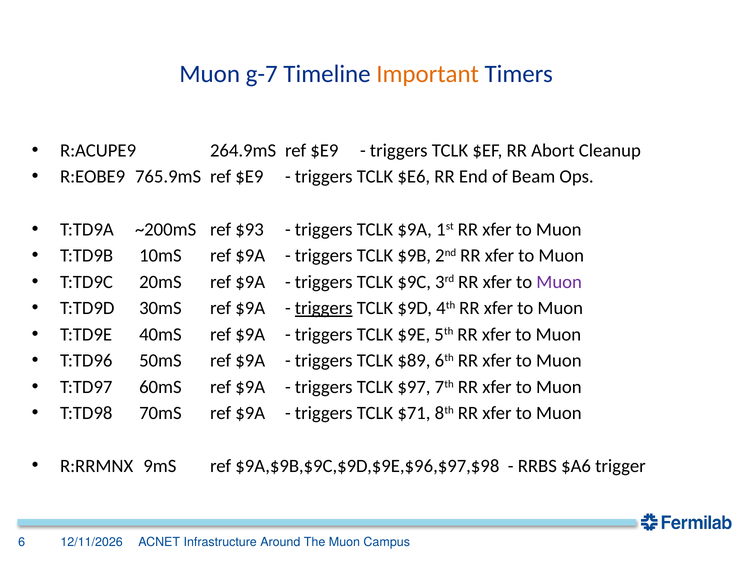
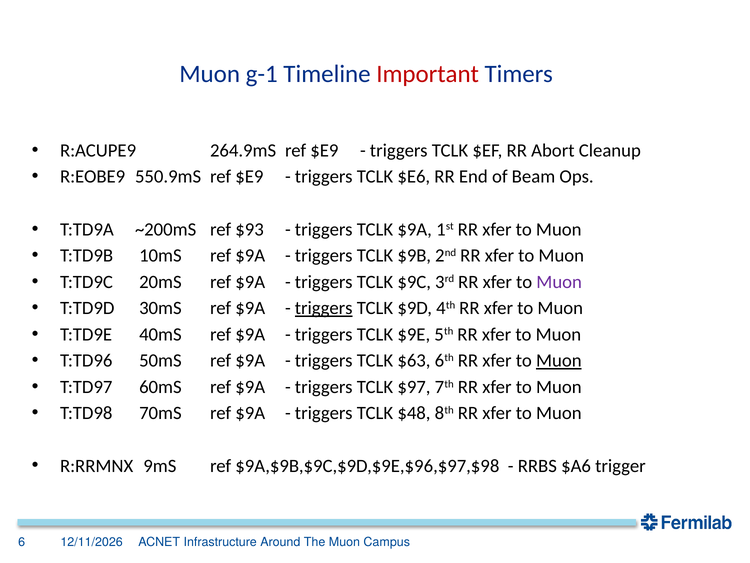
g-7: g-7 -> g-1 (262, 74)
Important colour: orange -> red (428, 74)
765.9mS: 765.9mS -> 550.9mS (168, 177)
$89: $89 -> $63 (414, 360)
Muon underline: none -> present (559, 360)
$71: $71 -> $48 (414, 413)
